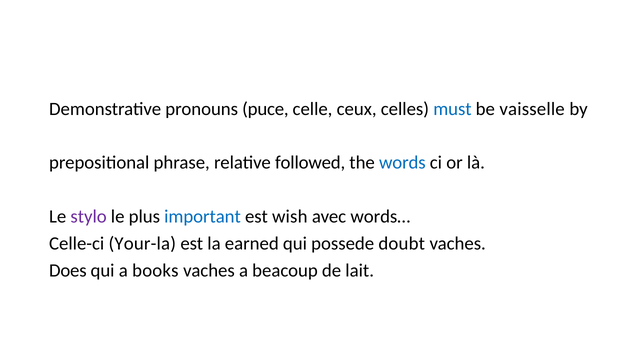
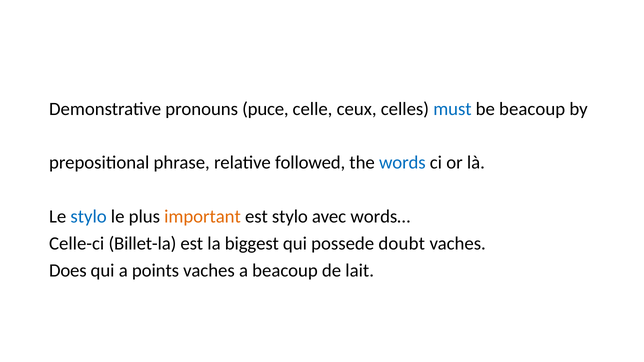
be vaisselle: vaisselle -> beacoup (532, 109)
stylo colour: purple -> blue (89, 217)
important colour: blue -> orange (203, 217)
est wish: wish -> stylo (290, 217)
Your-la: Your-la -> Billet-la (142, 244)
earned: earned -> biggest (252, 244)
books: books -> points (155, 271)
